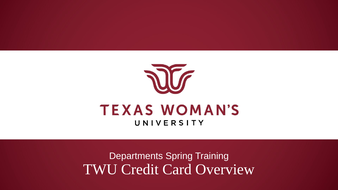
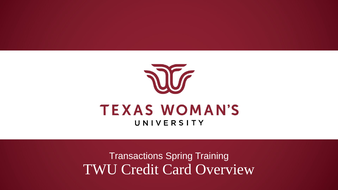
Departments: Departments -> Transactions (136, 156)
